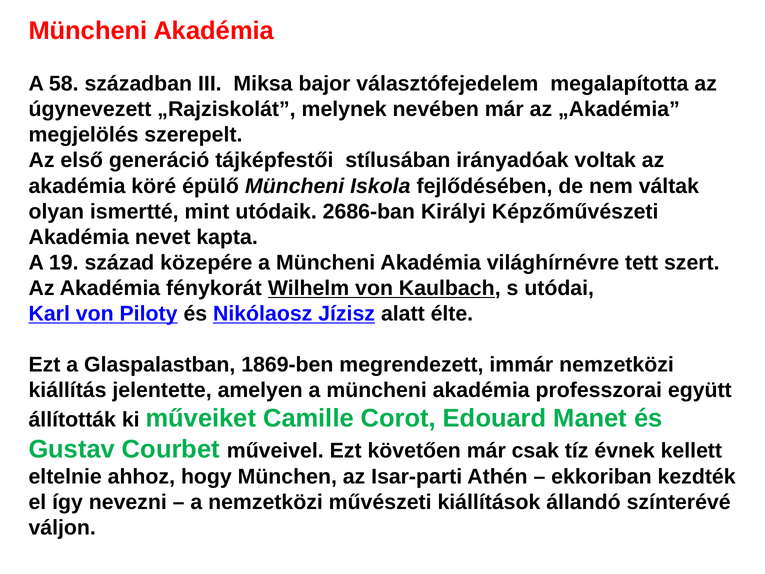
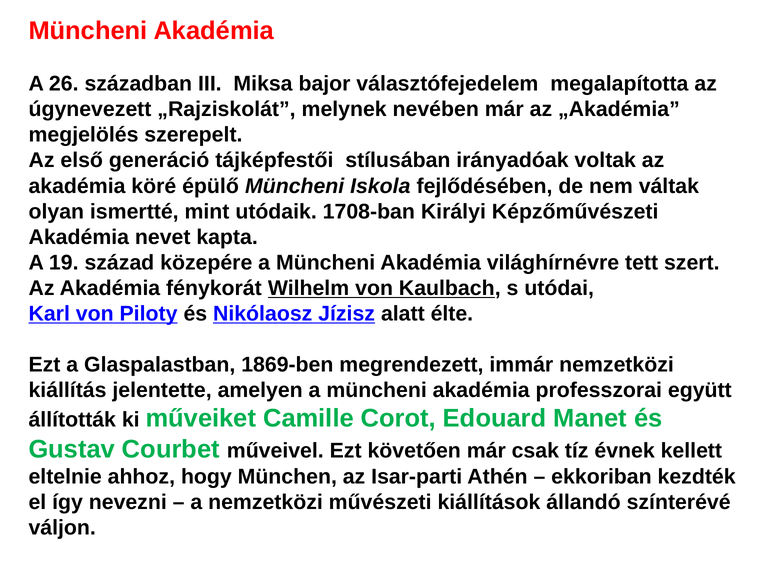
58: 58 -> 26 (64, 84)
2686-ban: 2686-ban -> 1708-ban (369, 211)
